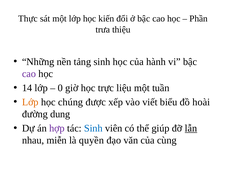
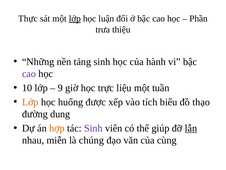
lớp underline: none -> present (75, 19)
kiến: kiến -> luận (106, 19)
14: 14 -> 10 (27, 88)
0: 0 -> 9 (60, 88)
chúng: chúng -> huống (71, 102)
viết: viết -> tích (150, 102)
hoài: hoài -> thạo (201, 102)
hợp colour: purple -> orange (57, 128)
Sinh colour: blue -> purple (93, 128)
quyền: quyền -> chúng (91, 140)
